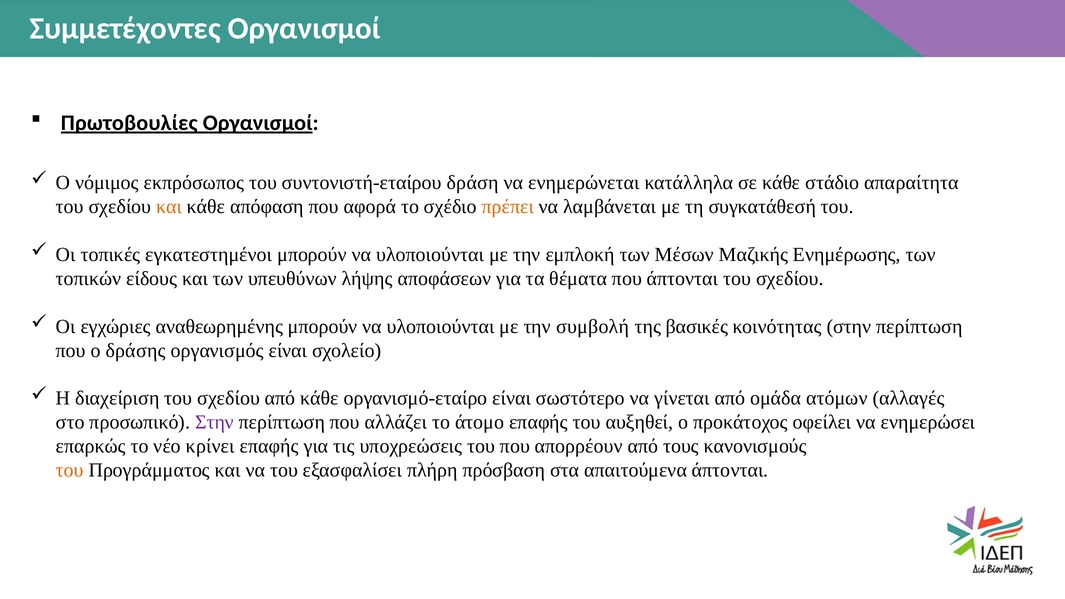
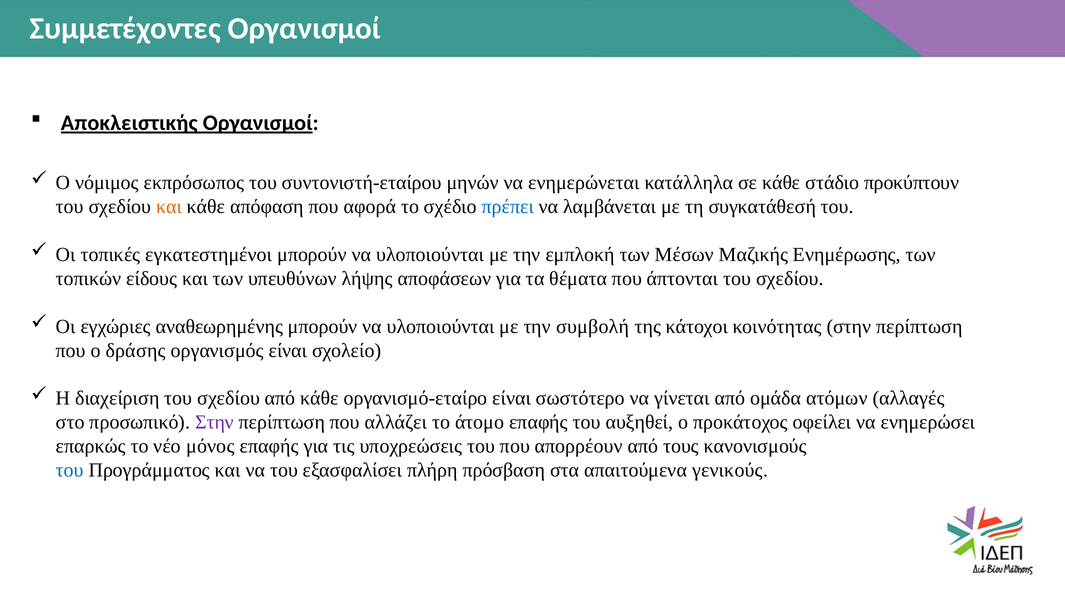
Πρωτοβουλίες: Πρωτοβουλίες -> Αποκλειστικής (129, 123)
δράση: δράση -> μηνών (473, 183)
απαραίτητα: απαραίτητα -> προκύπτουν (912, 183)
πρέπει colour: orange -> blue (508, 207)
βασικές: βασικές -> κάτοχοι (697, 327)
κρίνει: κρίνει -> μόνος (210, 446)
του colour: orange -> blue (70, 470)
απαιτούμενα άπτονται: άπτονται -> γενικούς (730, 470)
